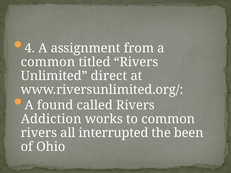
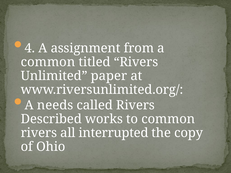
direct: direct -> paper (109, 76)
found: found -> needs (55, 105)
Addiction: Addiction -> Described (51, 119)
been: been -> copy (189, 133)
